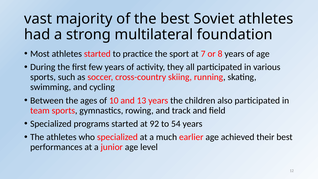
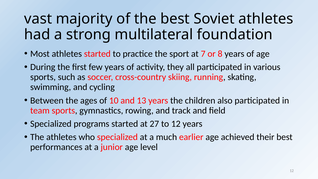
92: 92 -> 27 (154, 124)
to 54: 54 -> 12 (176, 124)
